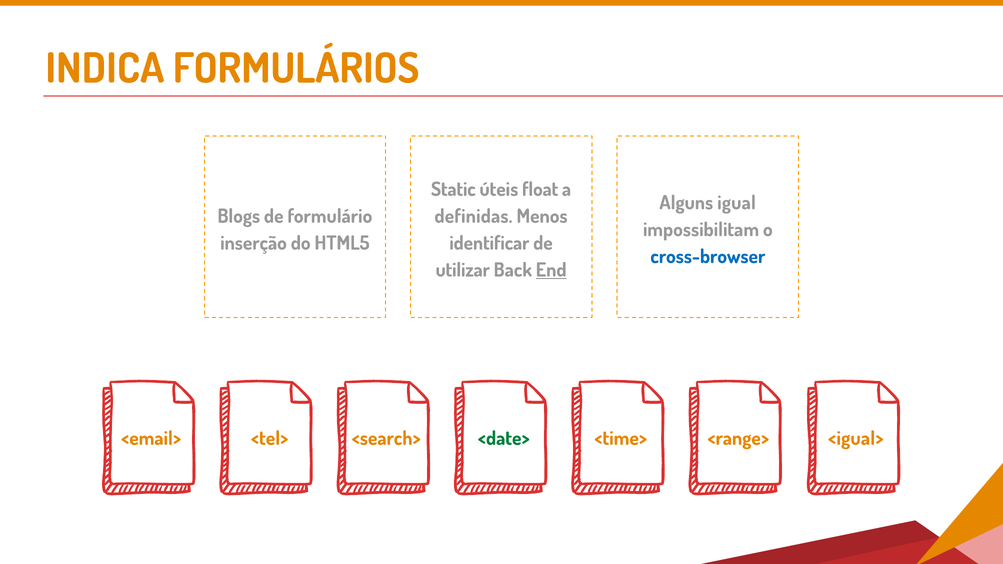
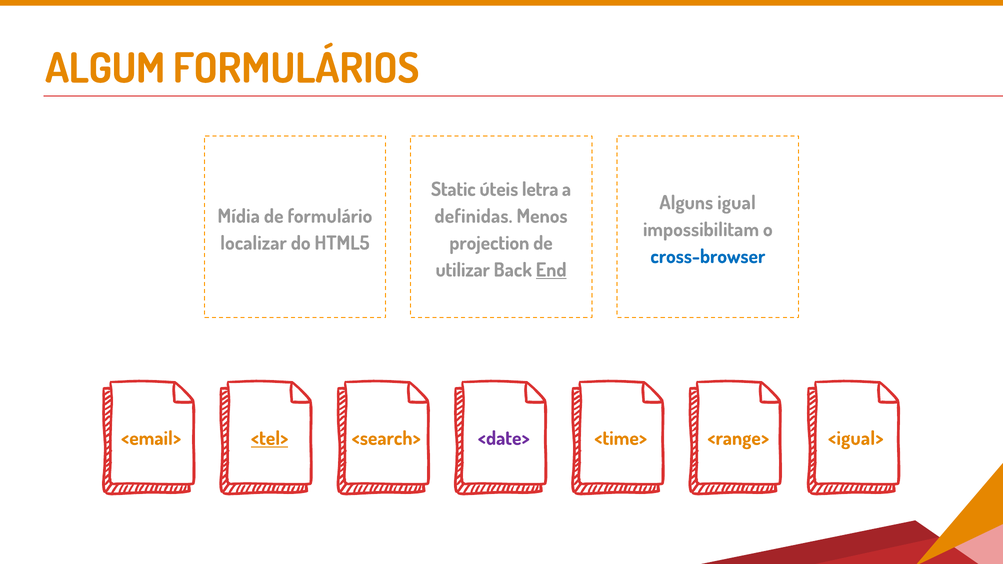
INDICA: INDICA -> ALGUM (105, 69)
float: float -> letra (540, 190)
Blogs: Blogs -> Mídia (239, 216)
inserção: inserção -> localizar (253, 243)
identificar: identificar -> projection (489, 243)
<tel> underline: none -> present (270, 439)
<date> colour: green -> purple (504, 439)
